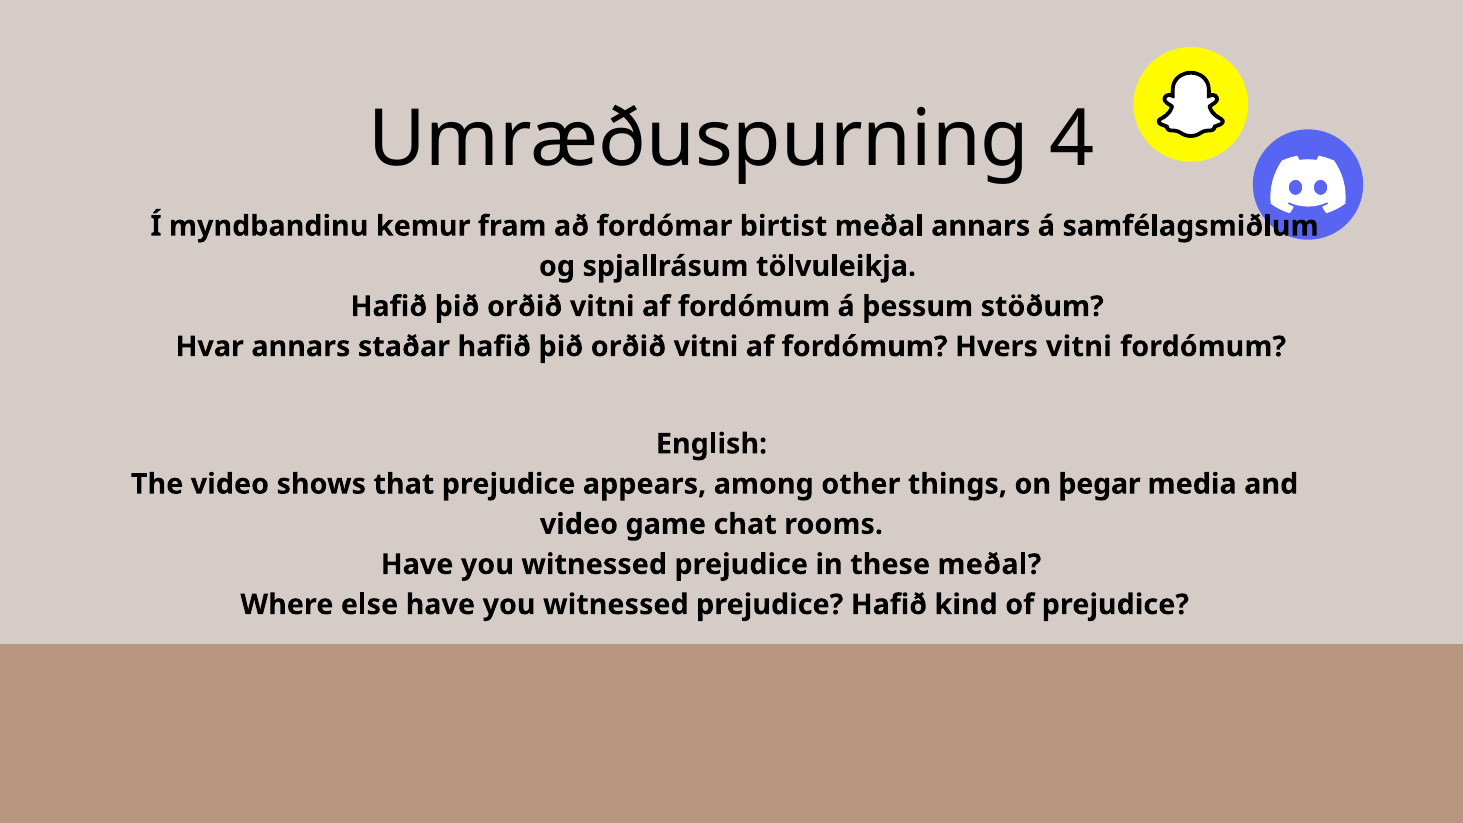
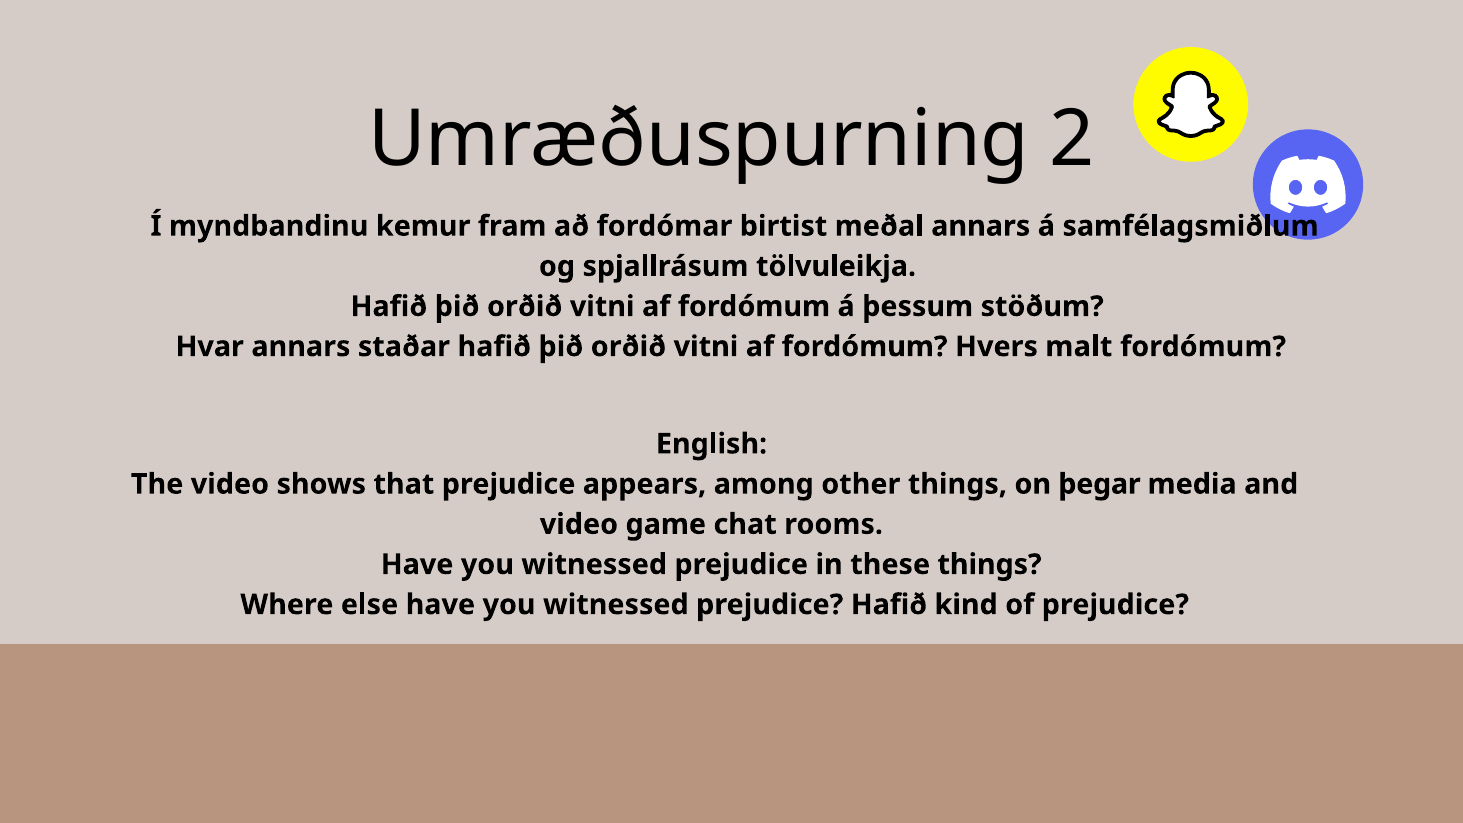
4: 4 -> 2 (1072, 140)
Hvers vitni: vitni -> malt (1079, 347)
these meðal: meðal -> things (990, 564)
